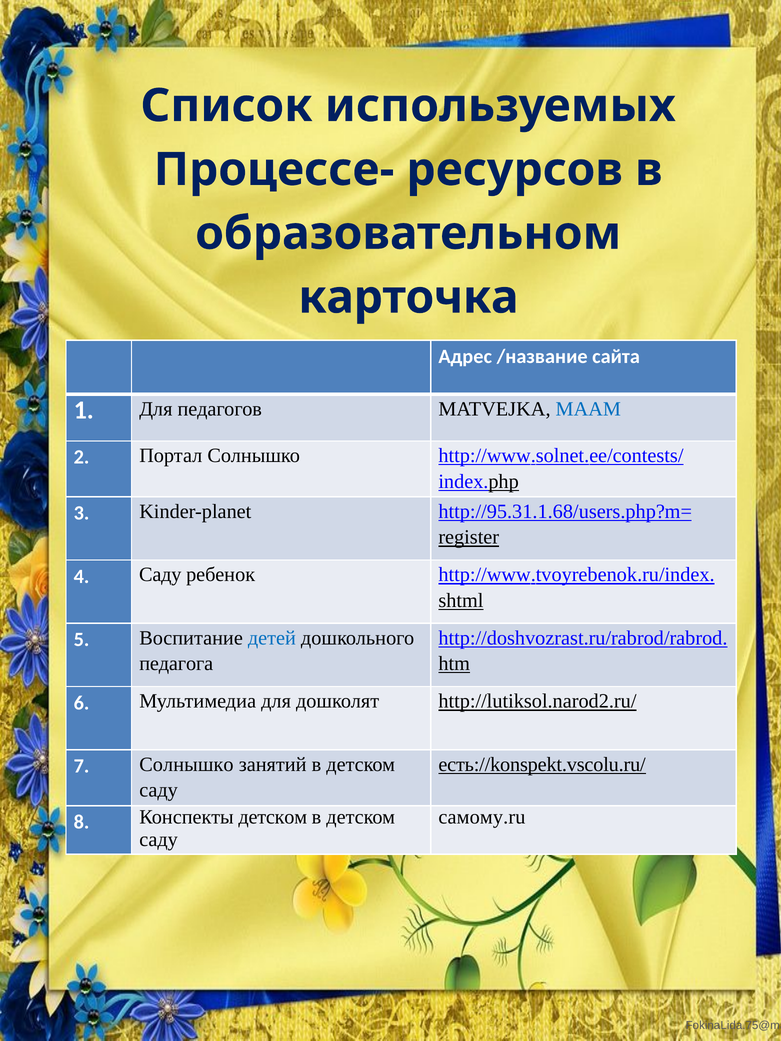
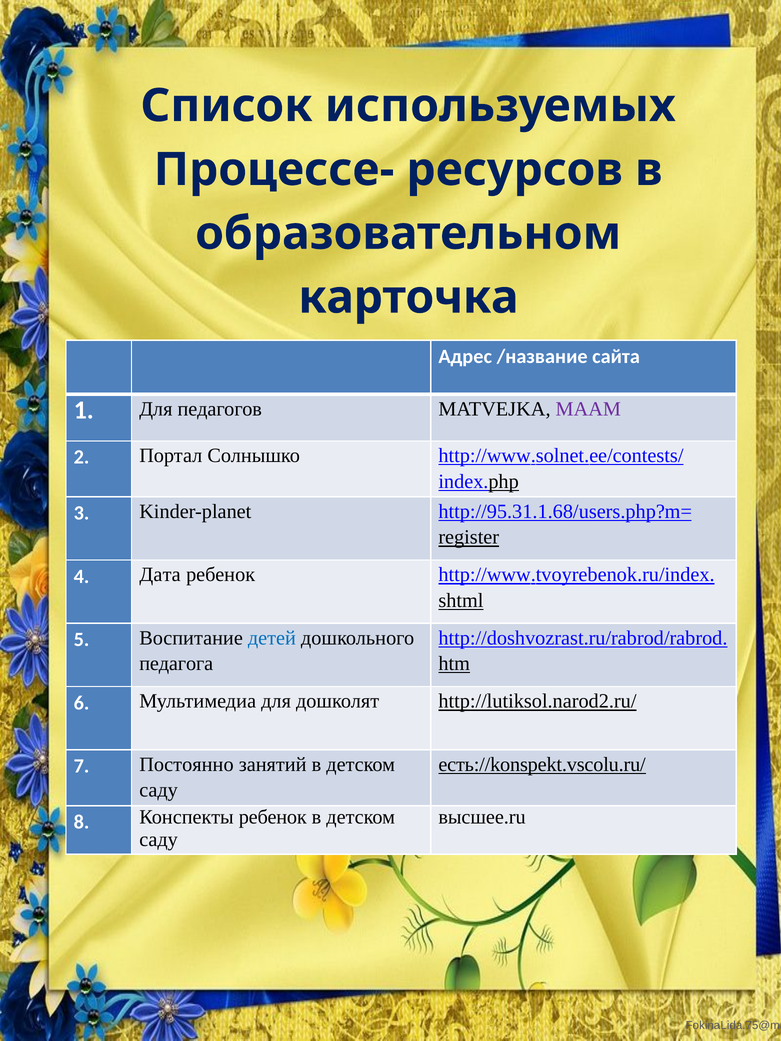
MAAM colour: blue -> purple (588, 409)
4 Саду: Саду -> Дата (160, 575)
7 Солнышко: Солнышко -> Постоянно (186, 765)
самому.ru: самому.ru -> высшее.ru (482, 817)
Конспекты детском: детском -> ребенок (273, 817)
